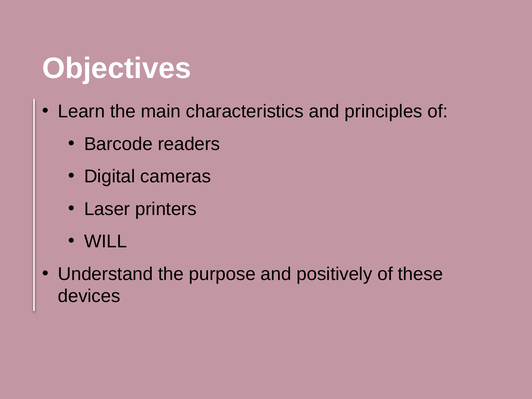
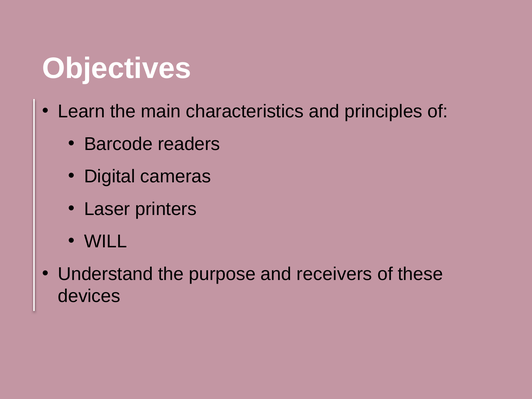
positively: positively -> receivers (334, 274)
